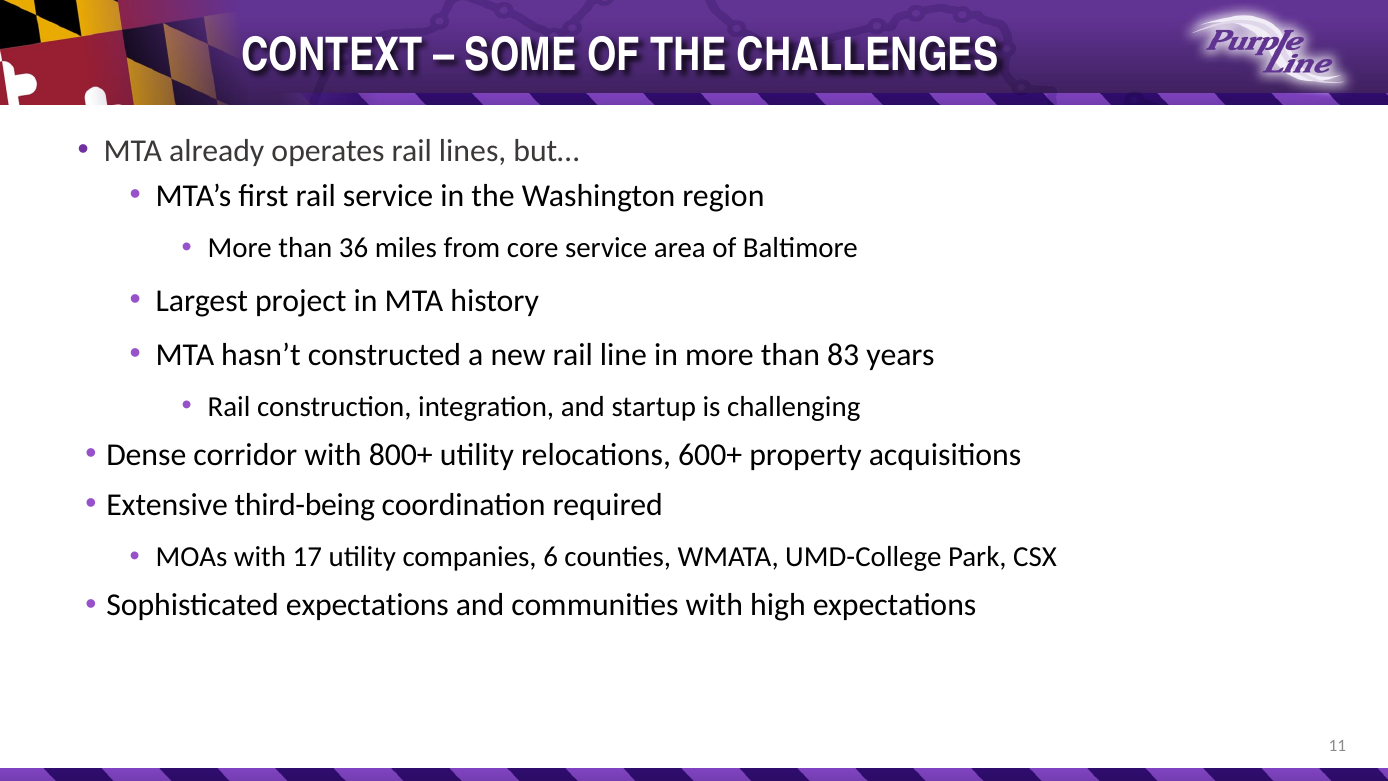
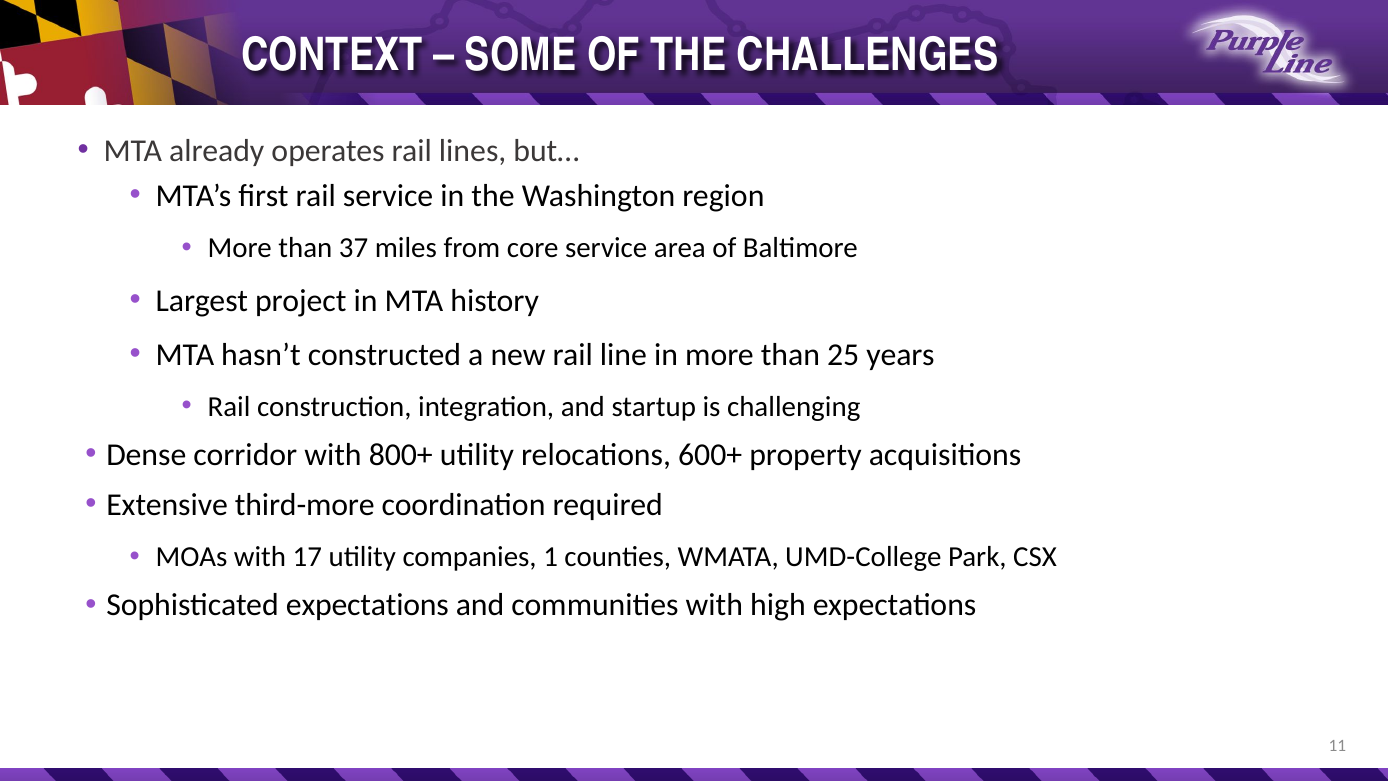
36: 36 -> 37 (354, 248)
83: 83 -> 25 (843, 355)
third-being: third-being -> third-more (305, 505)
6: 6 -> 1 (551, 557)
